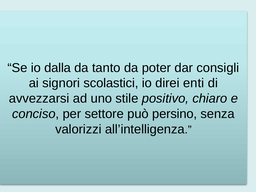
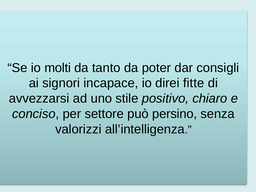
dalla: dalla -> molti (58, 68)
scolastici: scolastici -> incapace (111, 83)
enti: enti -> fitte (194, 83)
